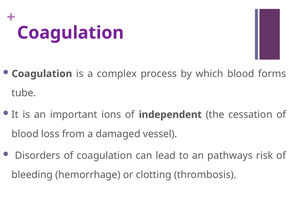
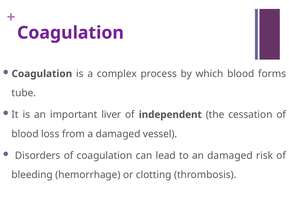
ions: ions -> liver (111, 115)
an pathways: pathways -> damaged (230, 155)
